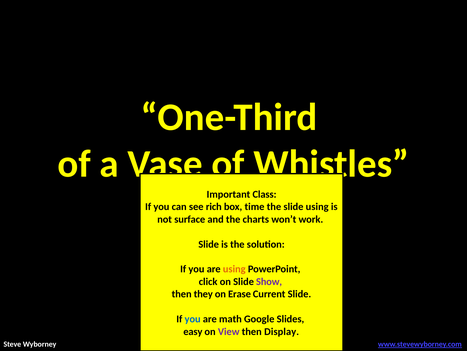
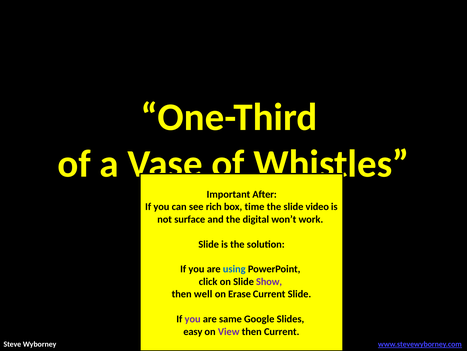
Class: Class -> After (265, 194)
slide using: using -> video (317, 206)
charts: charts -> digital (256, 219)
using colour: orange -> blue (234, 269)
they: they -> well (203, 294)
you colour: blue -> purple (193, 318)
math: math -> same (230, 318)
then Display: Display -> Current (282, 331)
